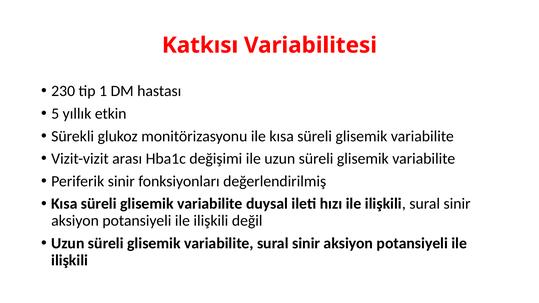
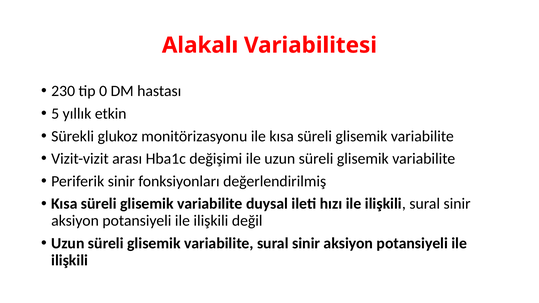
Katkısı: Katkısı -> Alakalı (200, 45)
1: 1 -> 0 (103, 91)
